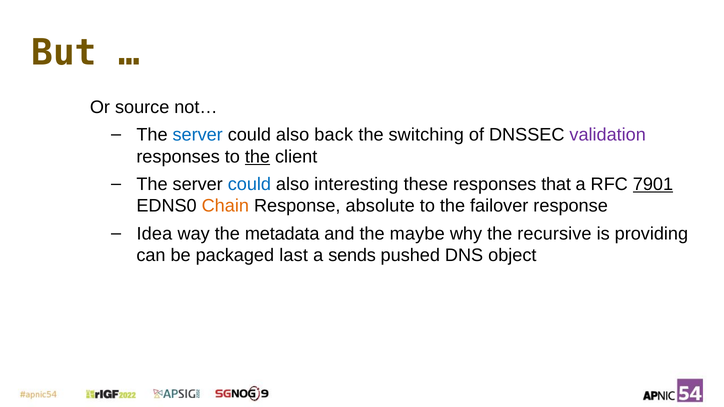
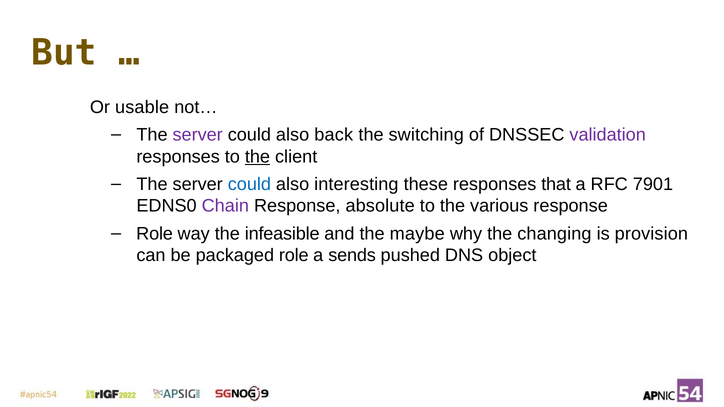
source: source -> usable (142, 107)
server colour: blue -> purple (198, 135)
7901 underline: present -> none (653, 184)
Chain colour: orange -> purple (225, 206)
failover: failover -> various (499, 206)
Idea: Idea -> Role (155, 234)
metadata: metadata -> infeasible (282, 234)
recursive: recursive -> changing (554, 234)
providing: providing -> provision (651, 234)
packaged last: last -> role (294, 256)
